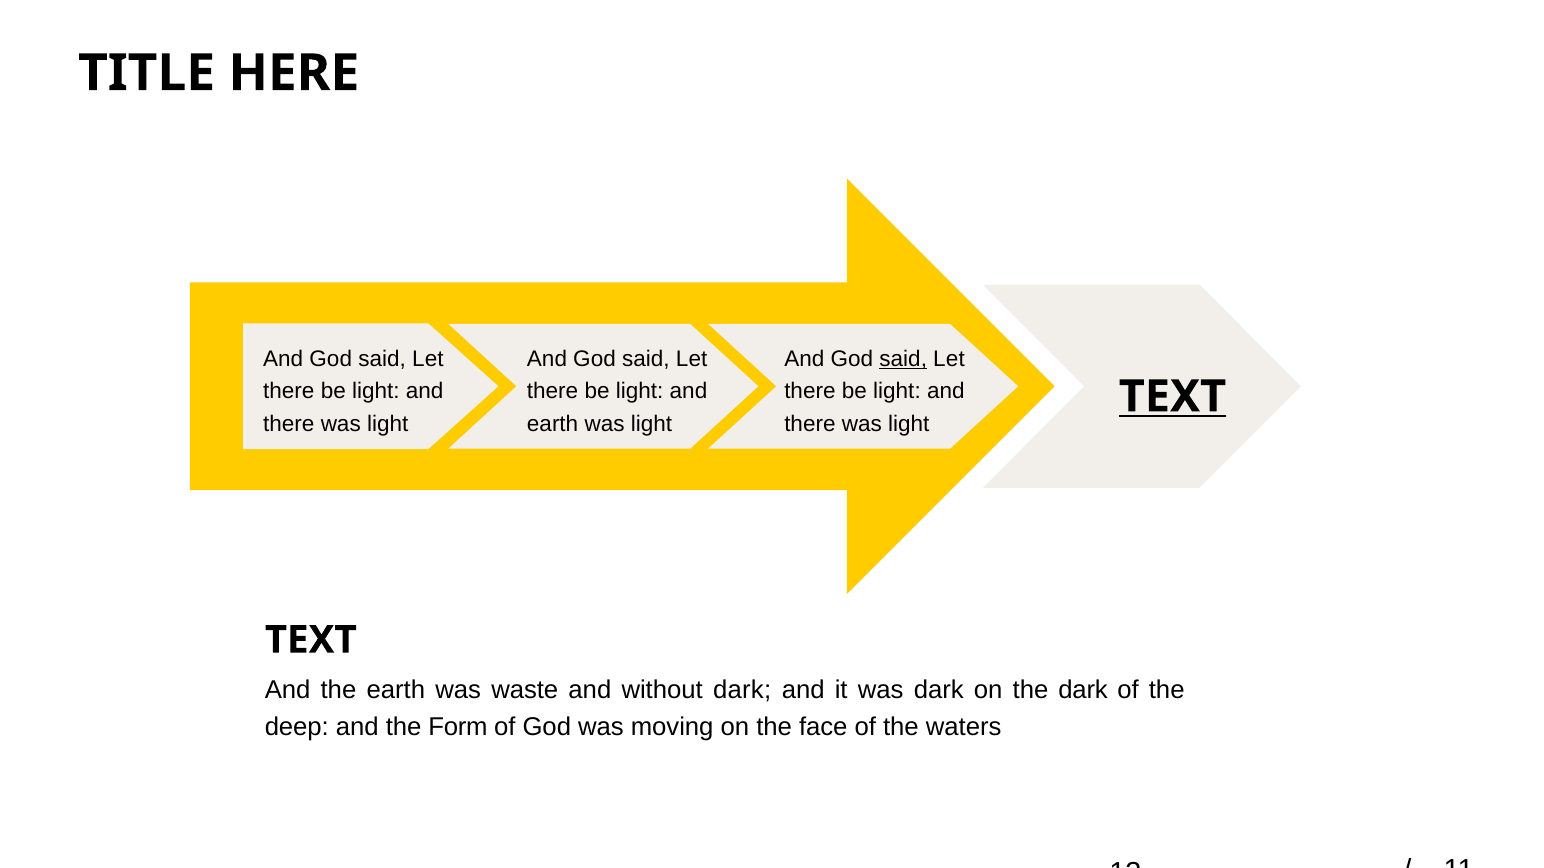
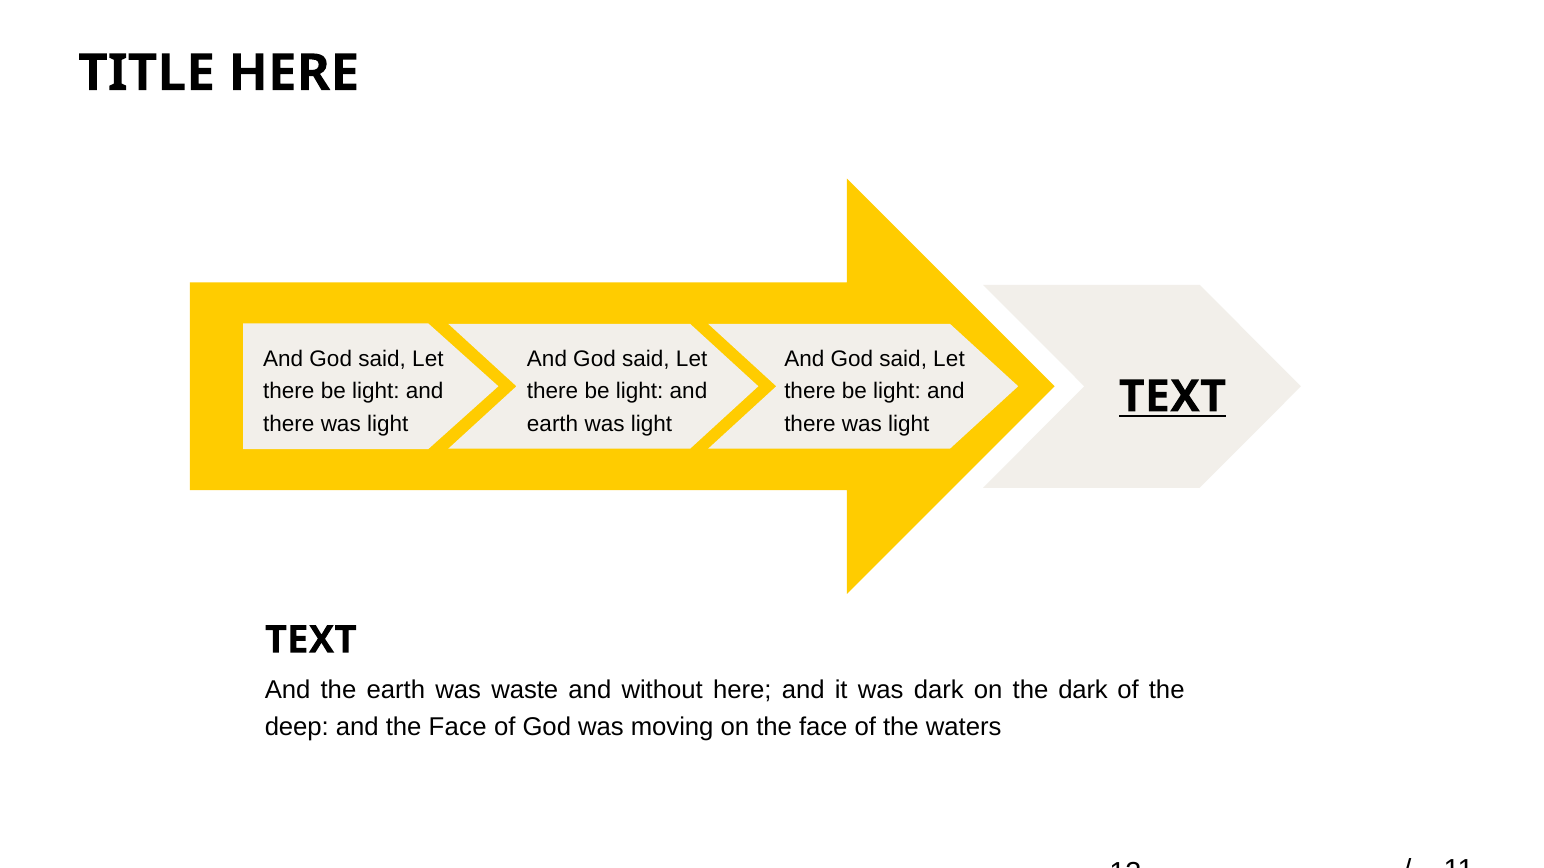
said underline: present -> none (903, 359)
without dark: dark -> here (742, 691)
and the Form: Form -> Face (458, 728)
